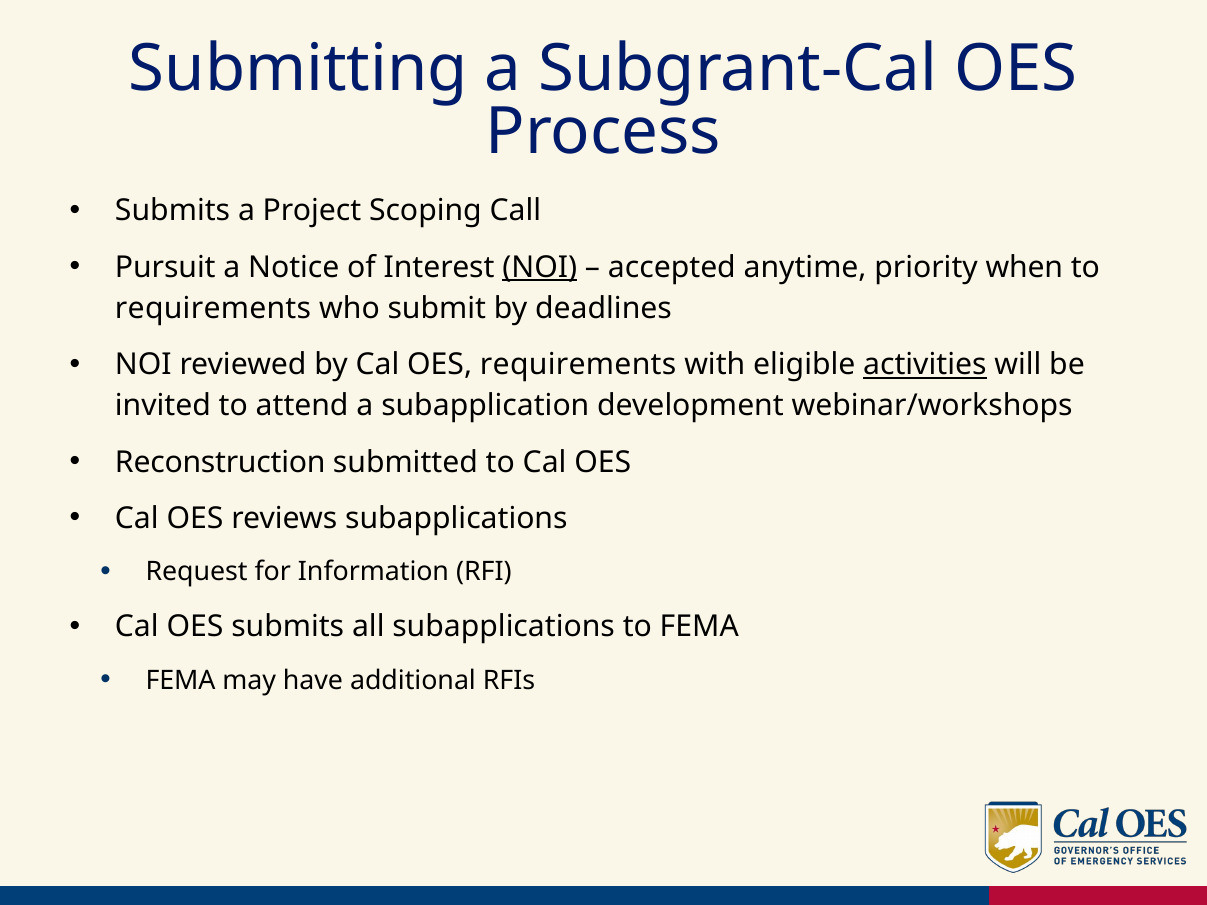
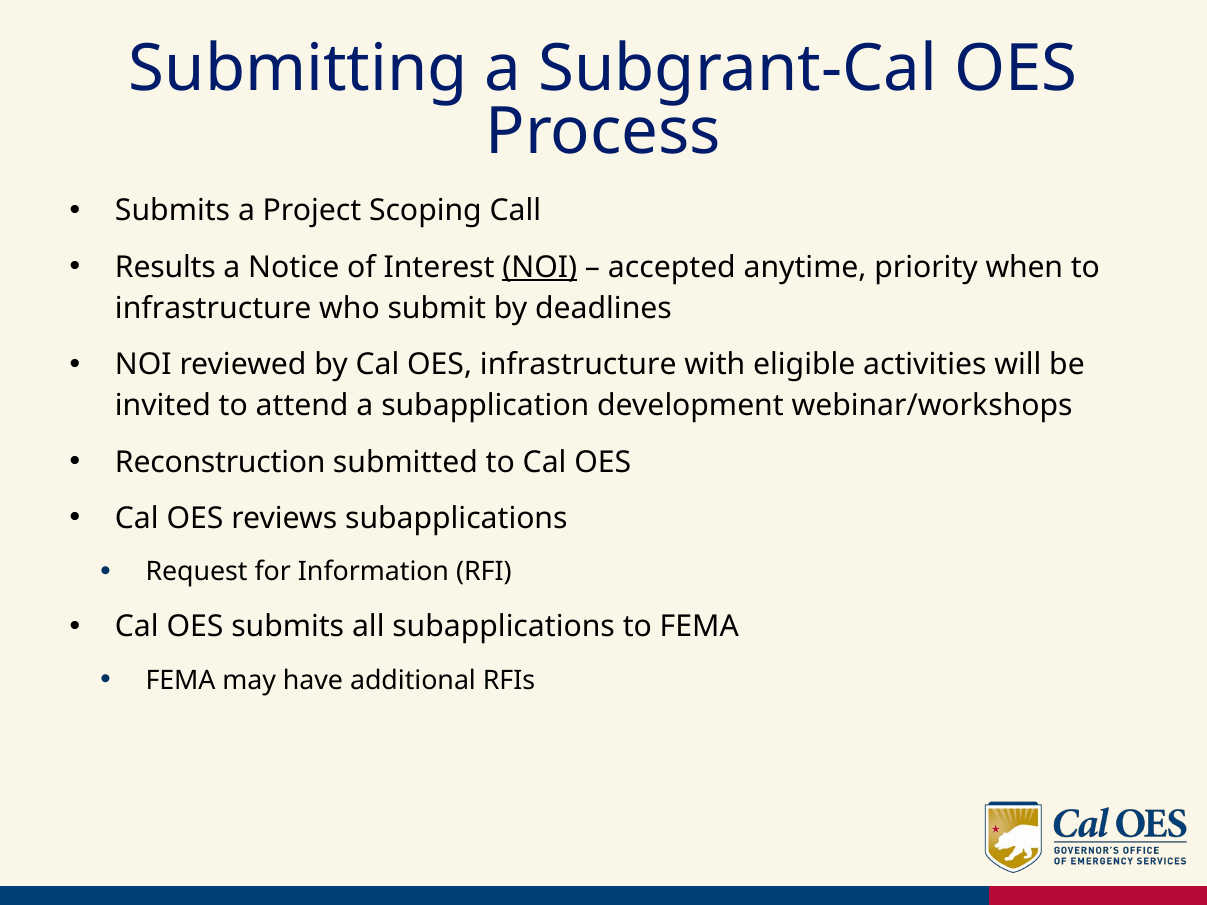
Pursuit: Pursuit -> Results (165, 267)
requirements: requirements -> infrastructure (213, 308)
OES requirements: requirements -> infrastructure (578, 365)
activities underline: present -> none (925, 365)
